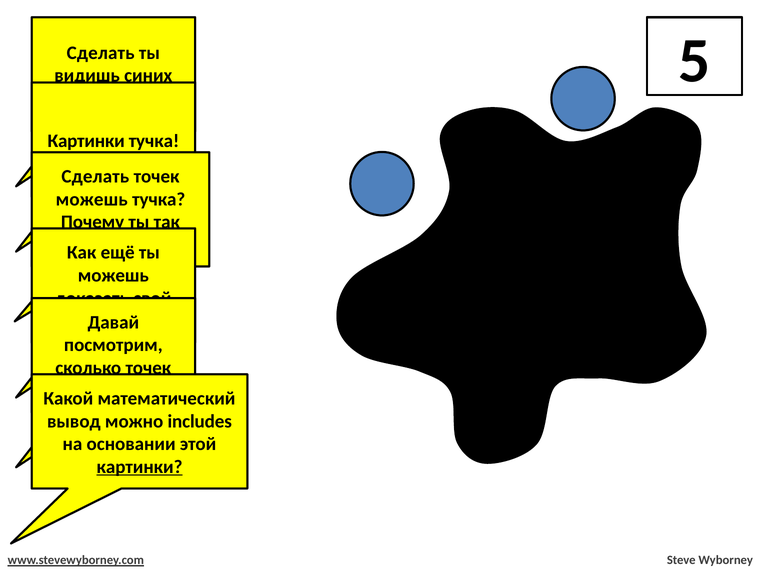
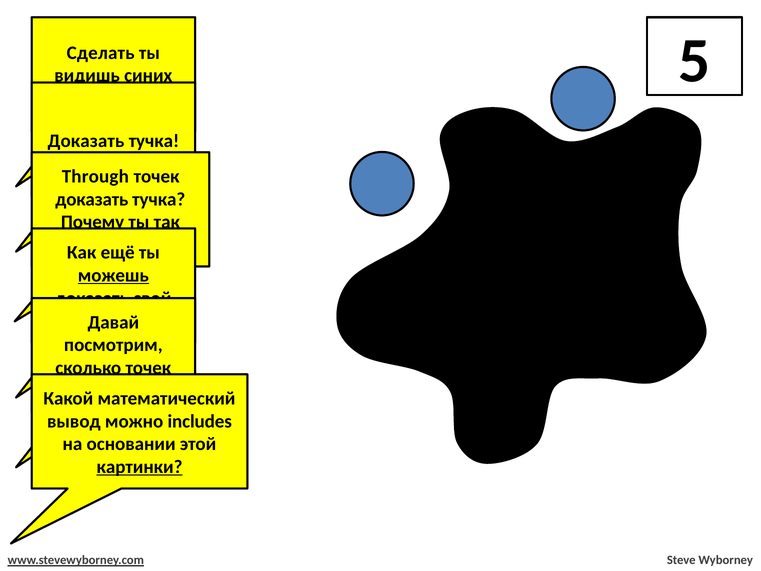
Картинки: Картинки -> Доказать (86, 141)
Сделать: Сделать -> Through (95, 176)
можешь: можешь -> доказать (92, 199)
можешь underline: none -> present (113, 275)
